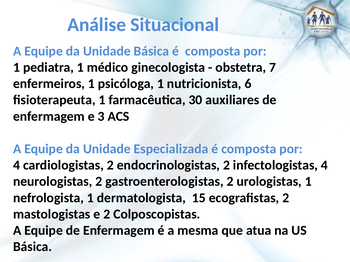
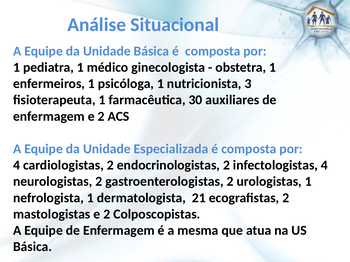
obstetra 7: 7 -> 1 (273, 67)
6: 6 -> 3 (248, 84)
enfermagem e 3: 3 -> 2 (101, 116)
15: 15 -> 21 (199, 198)
